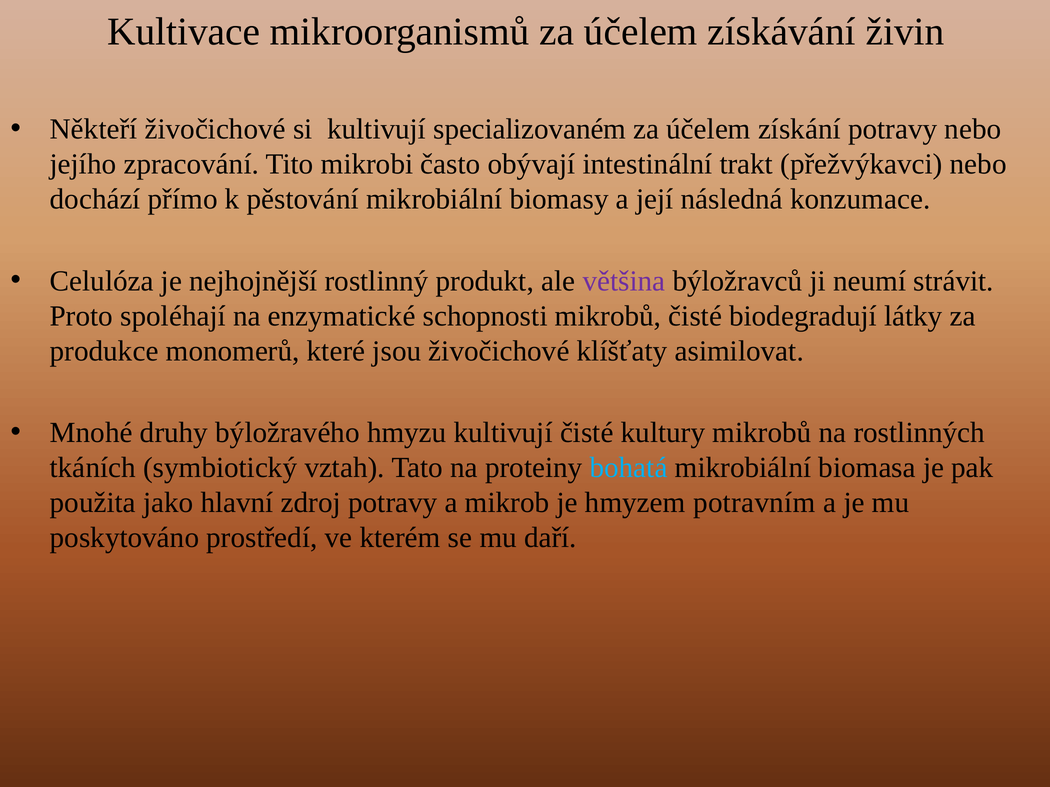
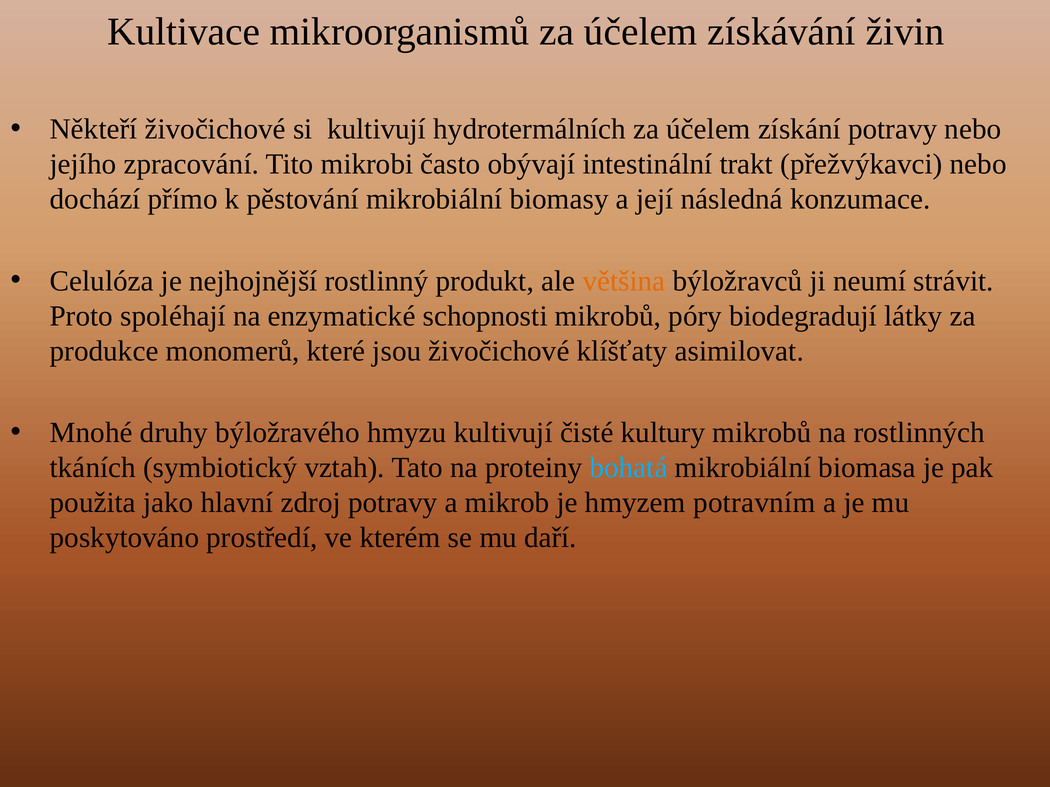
specializovaném: specializovaném -> hydrotermálních (530, 129)
většina colour: purple -> orange (624, 281)
mikrobů čisté: čisté -> póry (695, 316)
